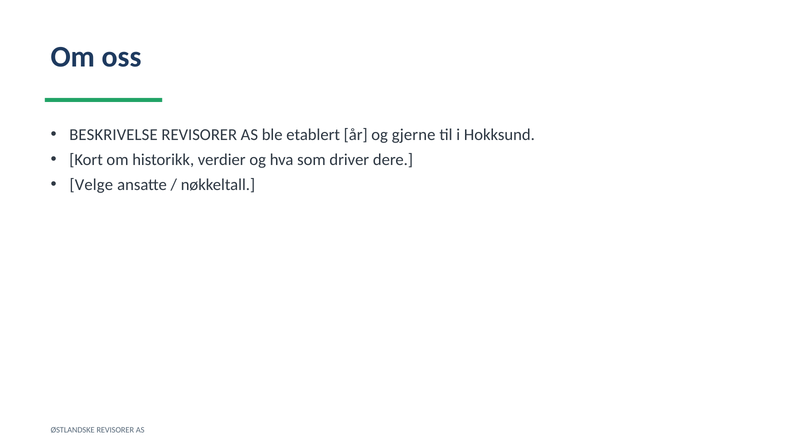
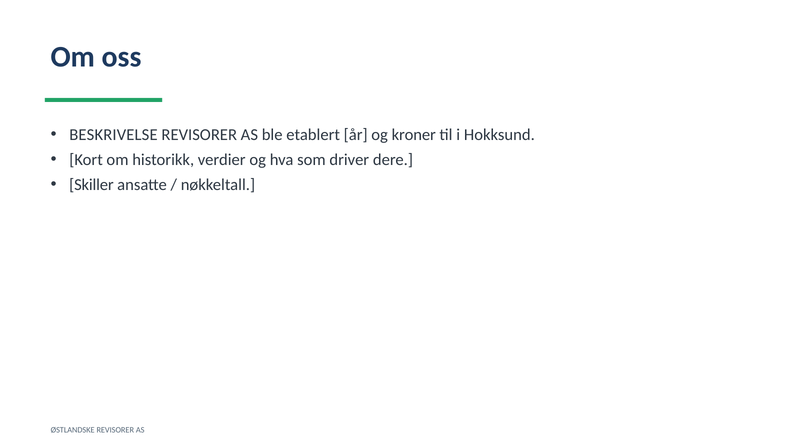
gjerne: gjerne -> kroner (414, 135)
Velge: Velge -> Skiller (91, 185)
